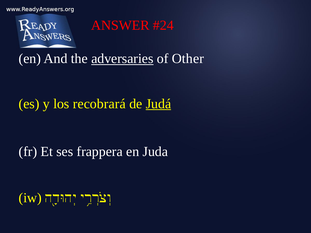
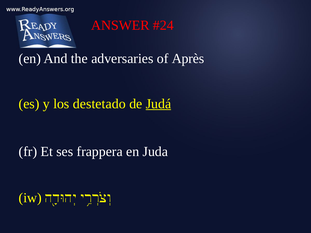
adversaries underline: present -> none (122, 59)
Other: Other -> Après (188, 59)
recobrará: recobrará -> destetado (99, 104)
